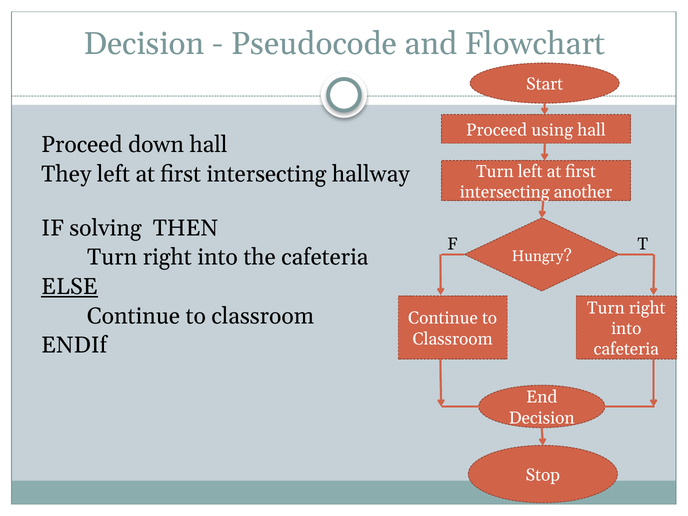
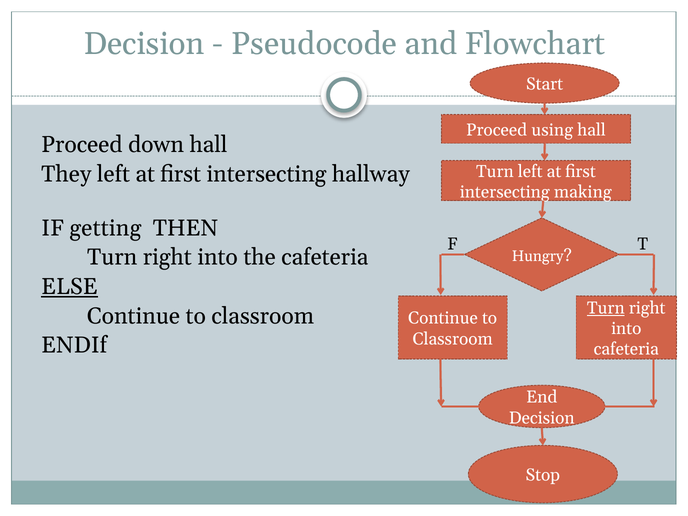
another: another -> making (583, 192)
solving: solving -> getting (105, 228)
Turn underline: none -> present (606, 308)
